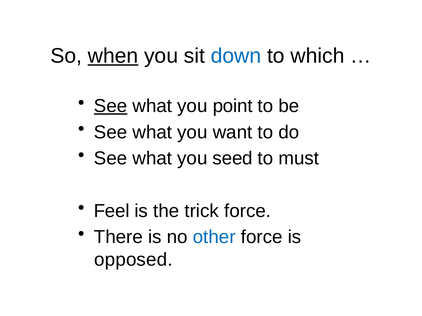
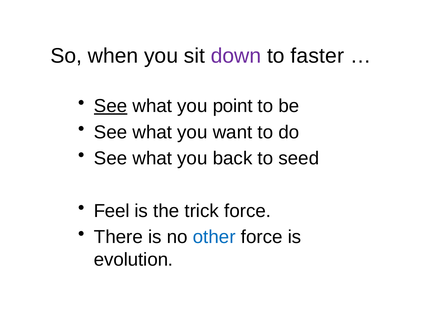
when underline: present -> none (113, 56)
down colour: blue -> purple (236, 56)
which: which -> faster (317, 56)
seed: seed -> back (233, 159)
must: must -> seed (299, 159)
opposed: opposed -> evolution (134, 260)
